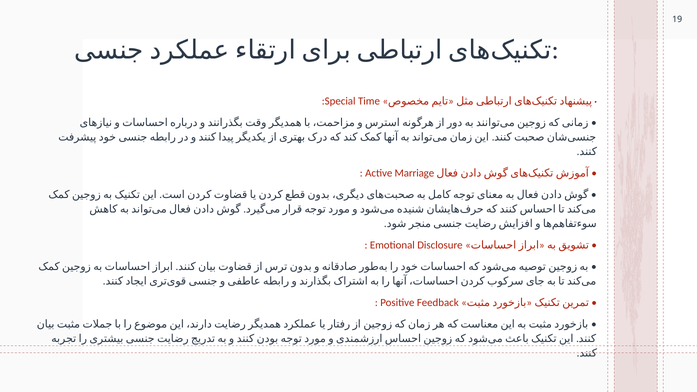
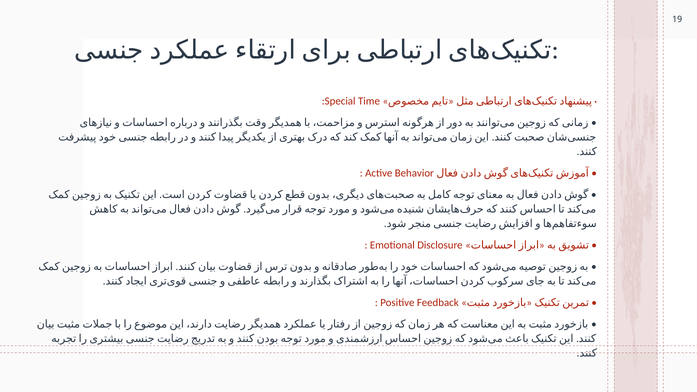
Marriage: Marriage -> Behavior (414, 173)
